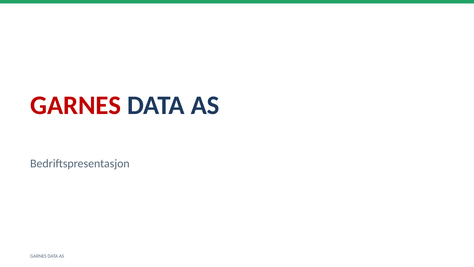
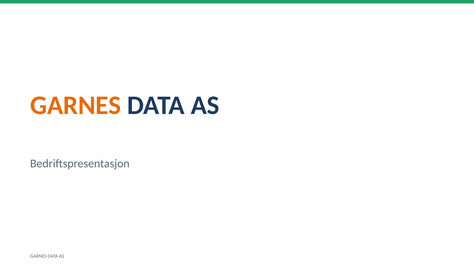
GARNES colour: red -> orange (76, 105)
